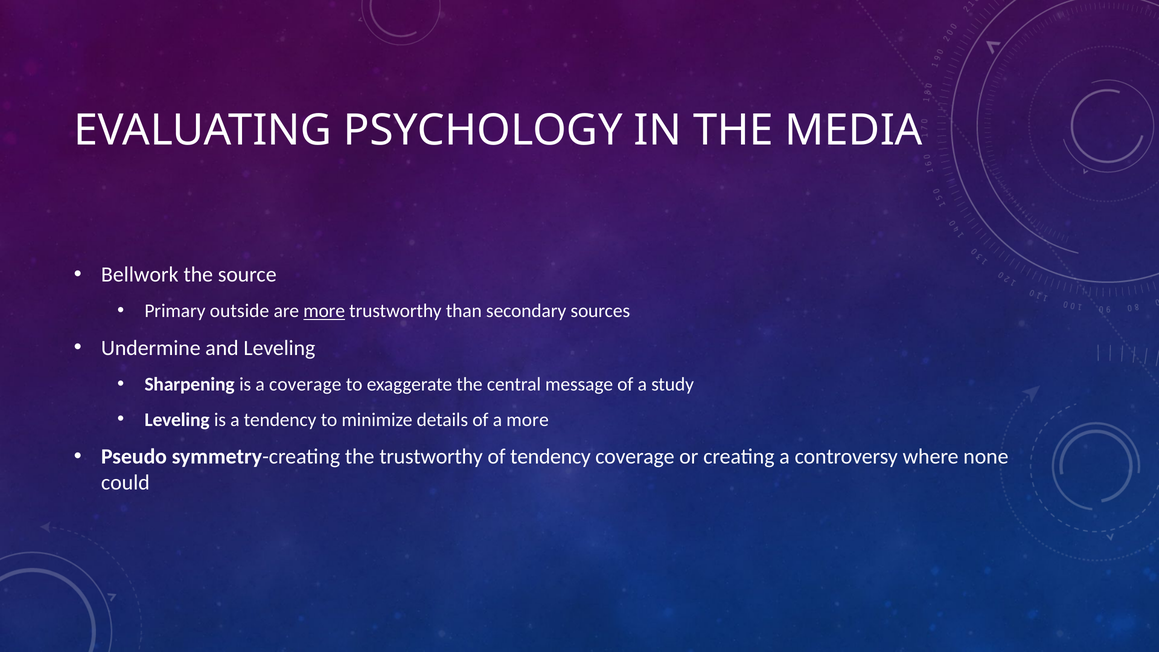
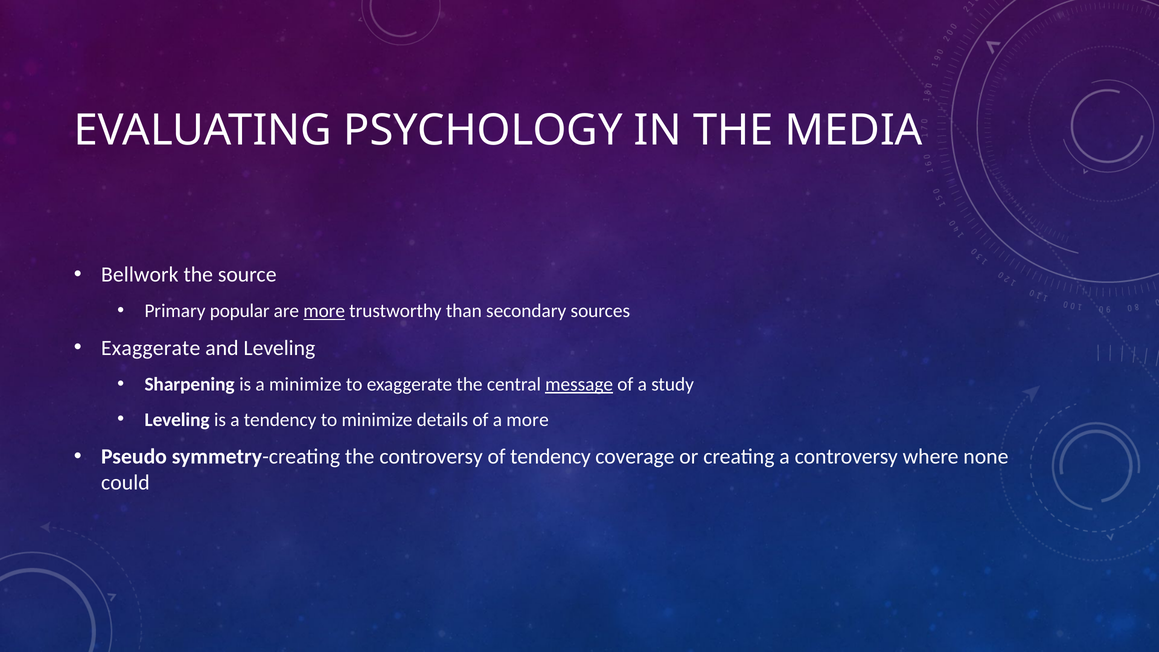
outside: outside -> popular (240, 311)
Undermine: Undermine -> Exaggerate (151, 348)
a coverage: coverage -> minimize (305, 384)
message underline: none -> present (579, 384)
the trustworthy: trustworthy -> controversy (431, 457)
